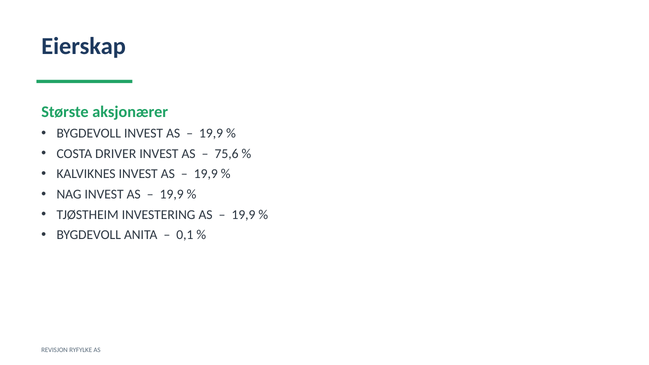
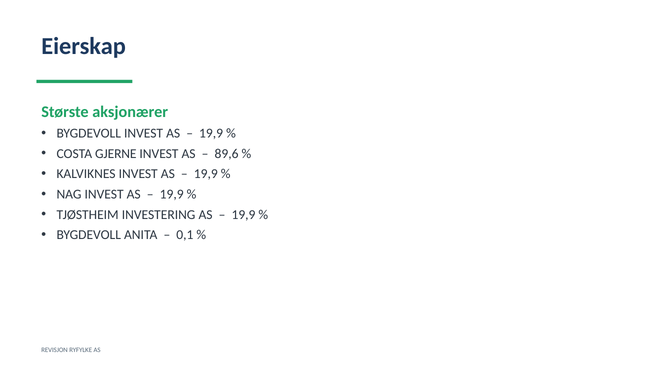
DRIVER: DRIVER -> GJERNE (116, 154)
75,6: 75,6 -> 89,6 (227, 154)
